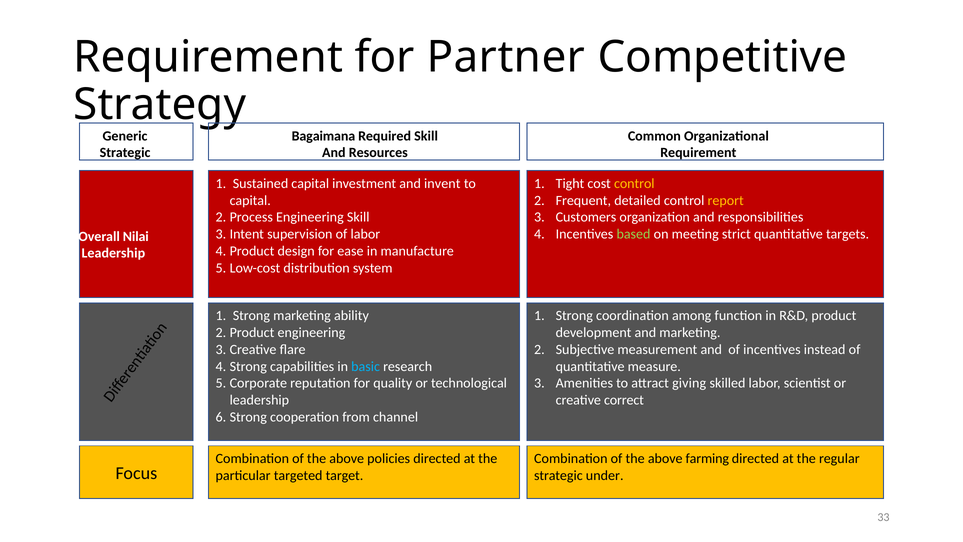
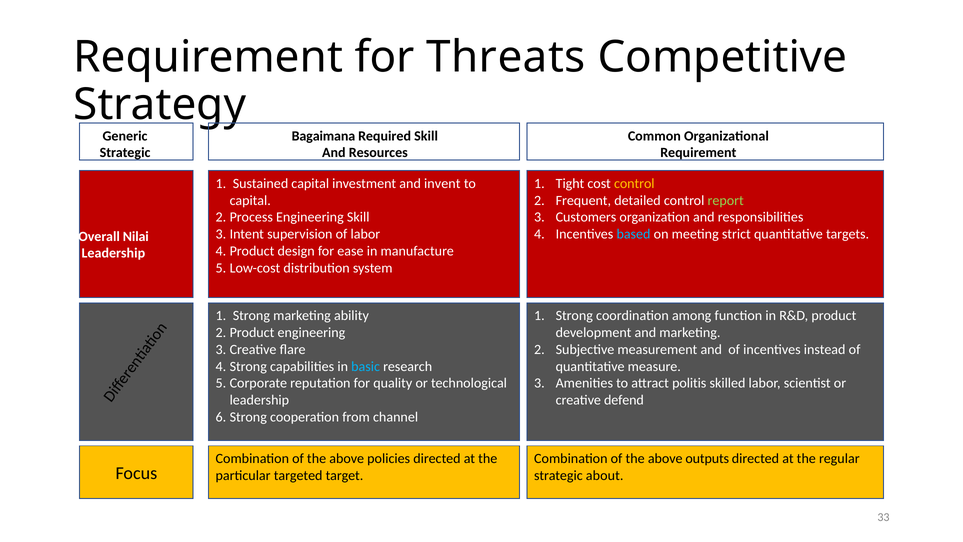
Partner: Partner -> Threats (506, 57)
report colour: yellow -> light green (726, 200)
based colour: light green -> light blue (633, 234)
giving: giving -> politis (689, 383)
correct: correct -> defend (624, 400)
farming: farming -> outputs (707, 458)
under: under -> about (605, 475)
